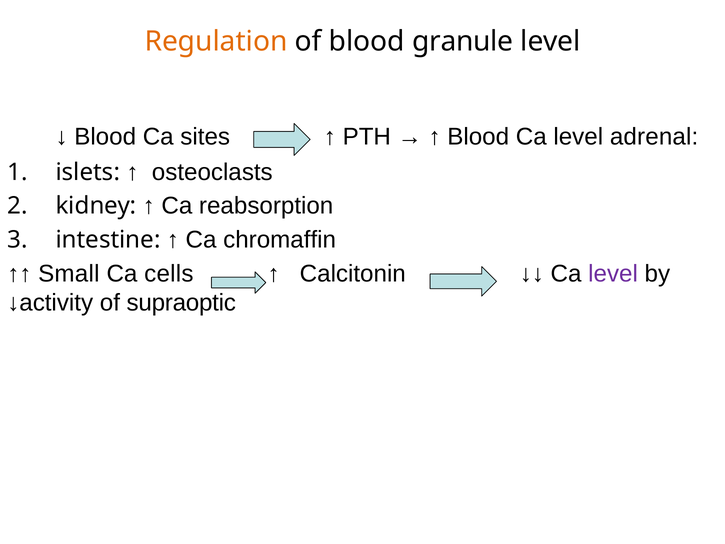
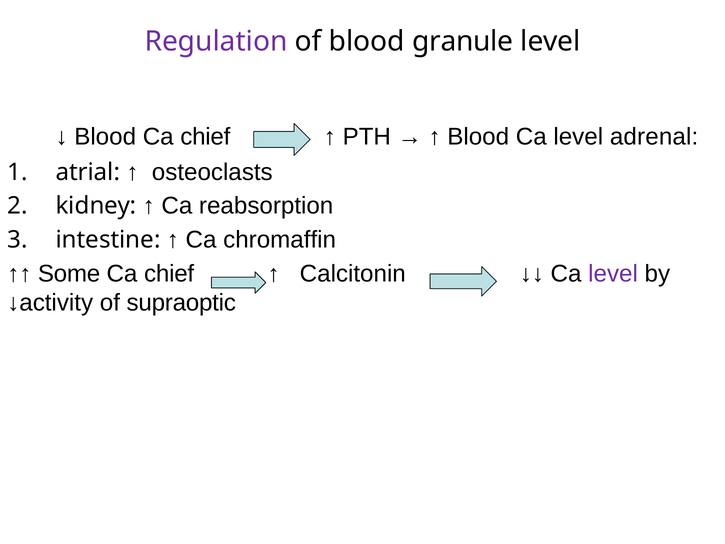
Regulation colour: orange -> purple (216, 41)
Blood Ca sites: sites -> chief (205, 137)
islets: islets -> atrial (88, 172)
Small: Small -> Some (69, 274)
cells: cells -> chief (169, 274)
